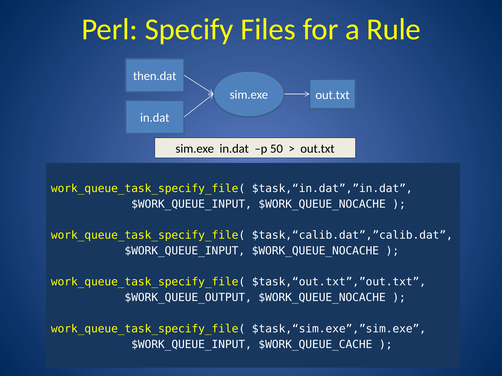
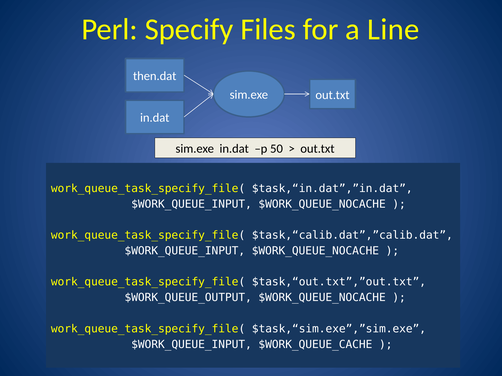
Rule: Rule -> Line (393, 29)
